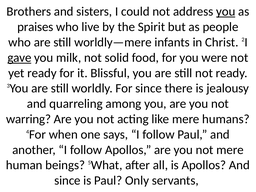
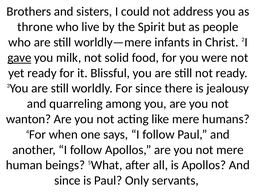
you underline: present -> none (226, 12)
praises: praises -> throne (35, 27)
warring: warring -> wanton (29, 119)
